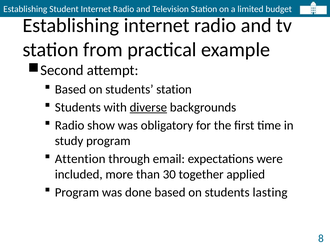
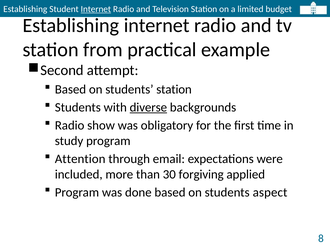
Internet underline: none -> present (96, 9)
together: together -> forgiving (201, 174)
lasting: lasting -> aspect (270, 192)
